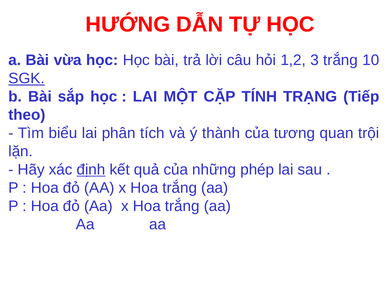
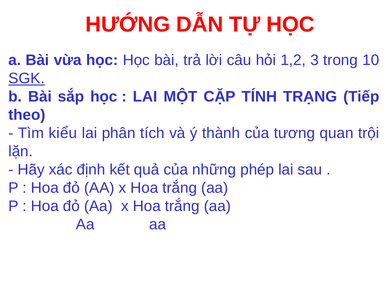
3 trắng: trắng -> trong (341, 60)
biểu: biểu -> kiểu (63, 133)
định underline: present -> none (91, 170)
